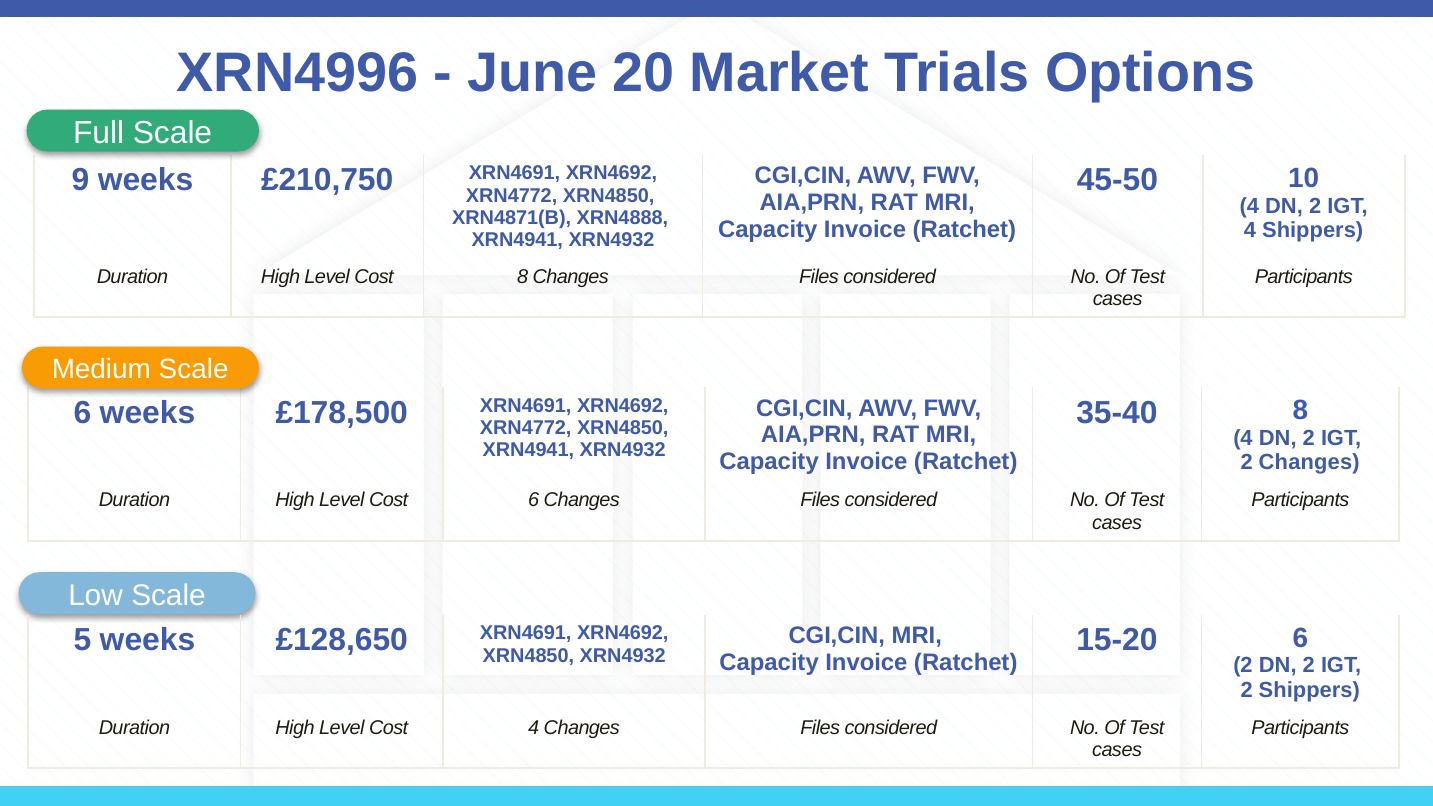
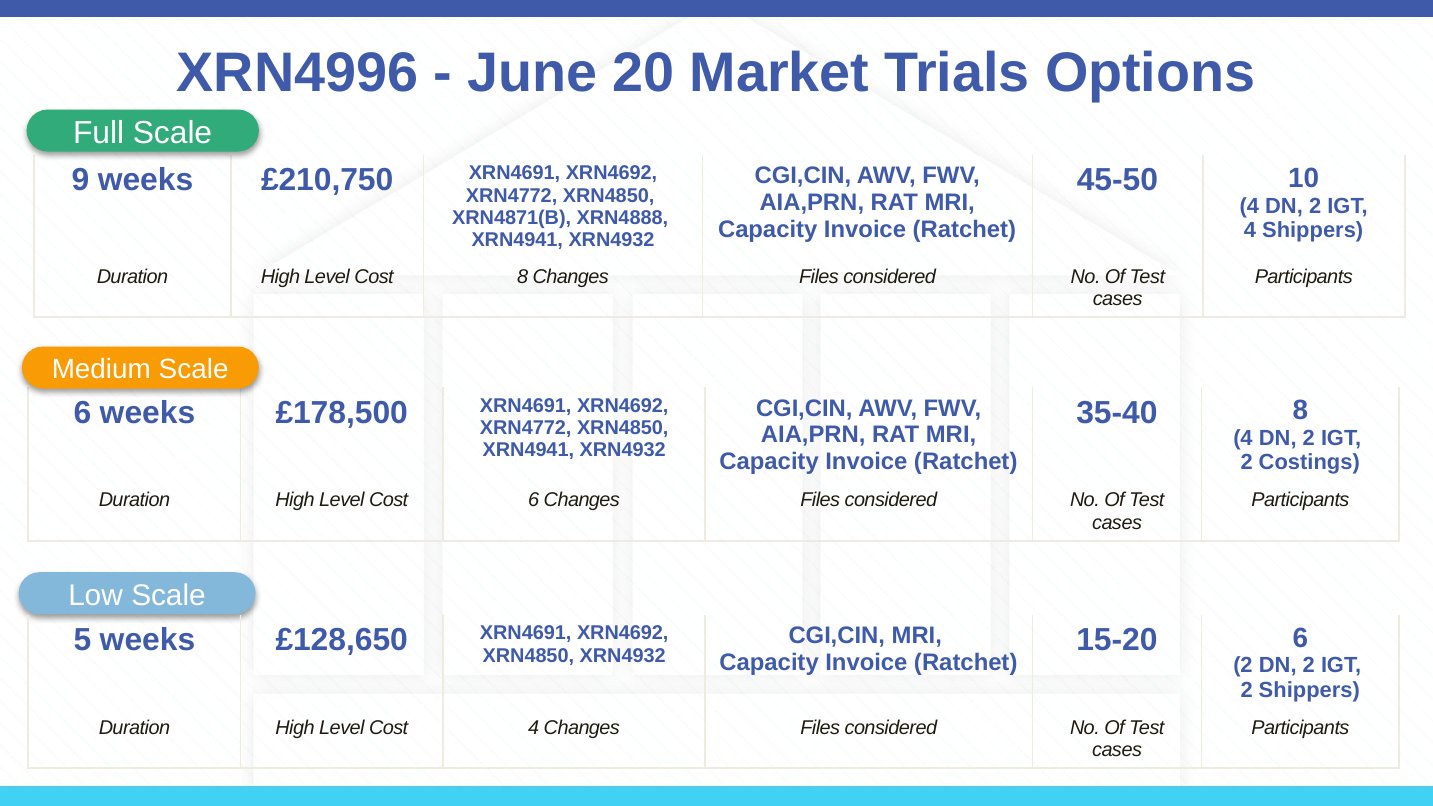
2 Changes: Changes -> Costings (1309, 463)
